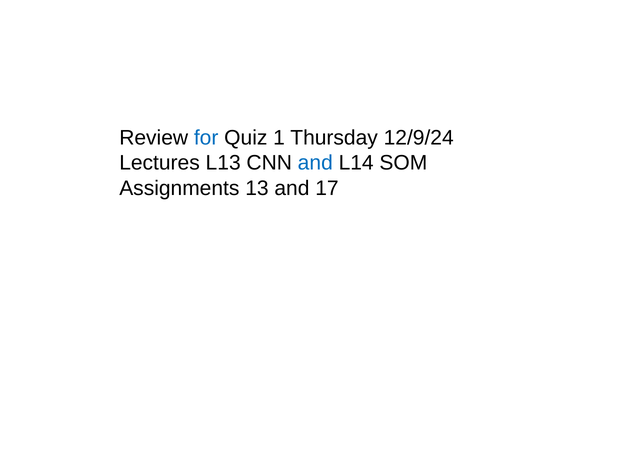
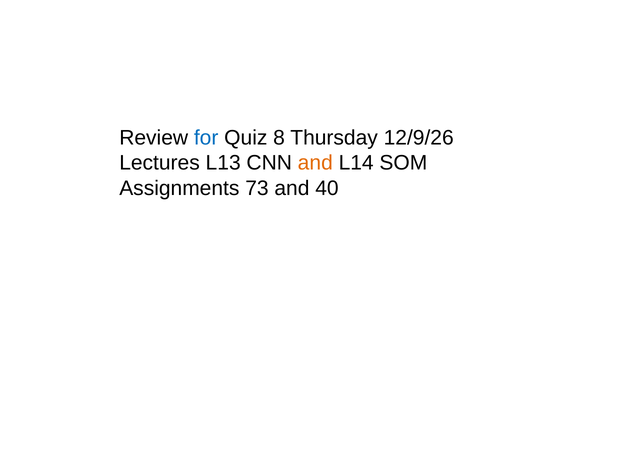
1: 1 -> 8 (279, 138)
12/9/24: 12/9/24 -> 12/9/26 (419, 138)
and colour: blue -> orange (315, 163)
13: 13 -> 73 (257, 188)
17: 17 -> 40 (327, 188)
